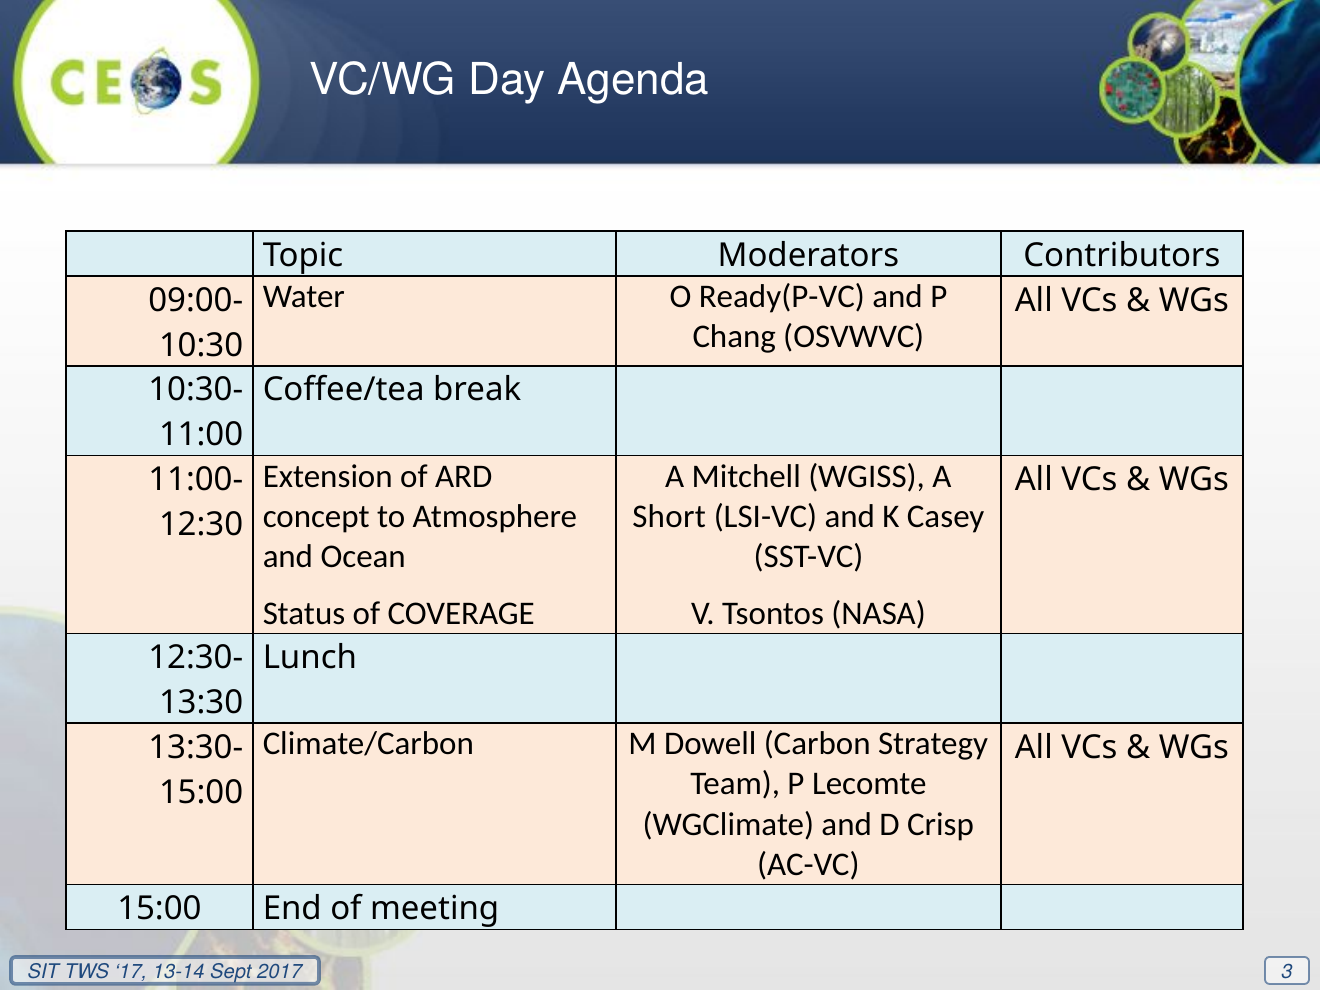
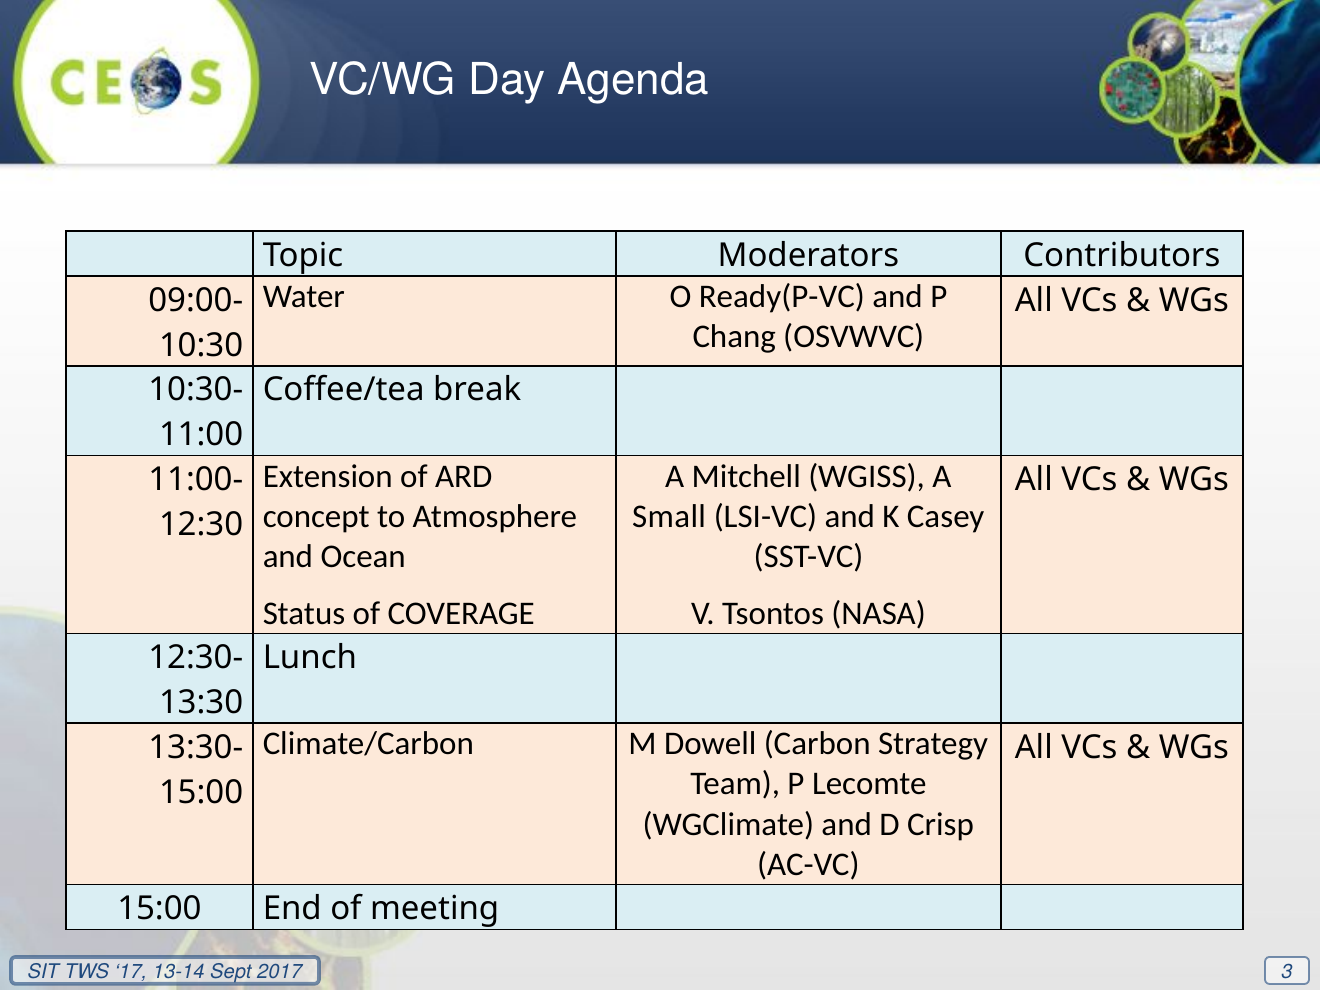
Short: Short -> Small (669, 516)
